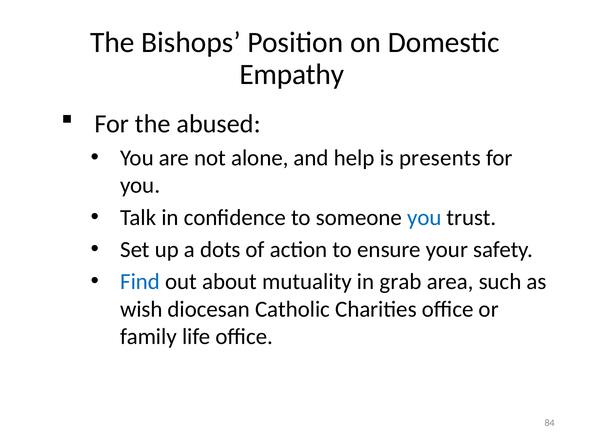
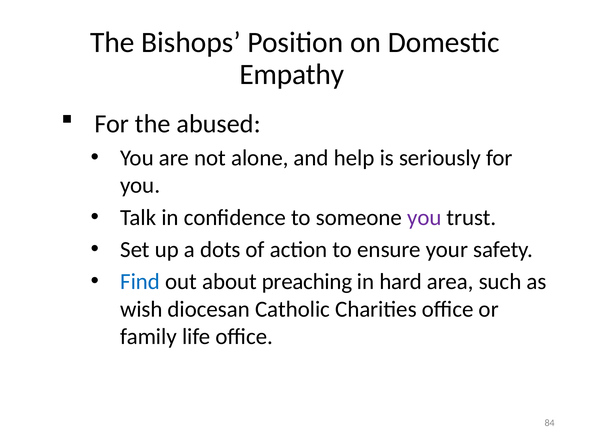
presents: presents -> seriously (440, 158)
you colour: blue -> purple (424, 217)
mutuality: mutuality -> preaching (307, 281)
grab: grab -> hard (401, 281)
